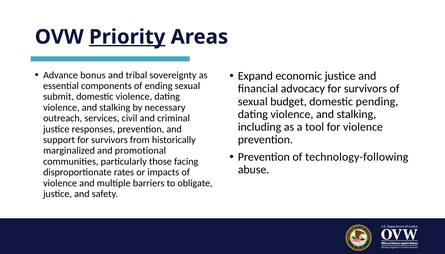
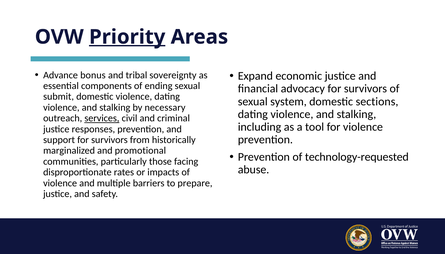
budget: budget -> system (289, 102)
pending: pending -> sections (377, 102)
services underline: none -> present (102, 118)
technology-following: technology-following -> technology-requested (357, 157)
obligate: obligate -> prepare (195, 183)
